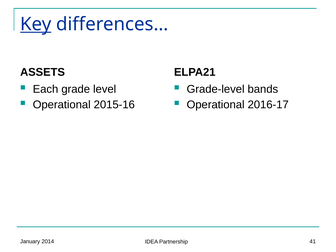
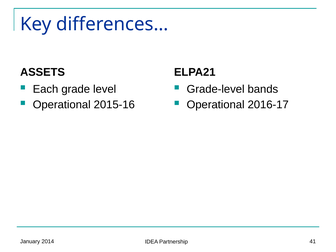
Key underline: present -> none (36, 24)
